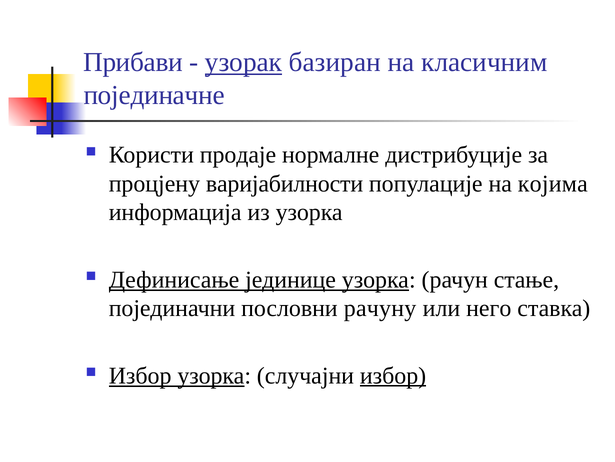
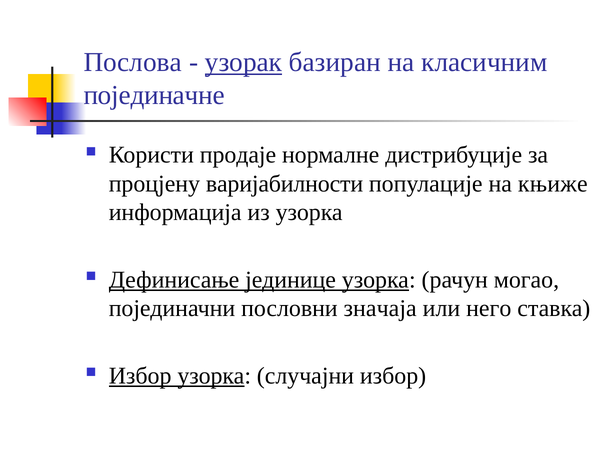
Прибави: Прибави -> Послова (133, 62)
којима: којима -> књиже (553, 184)
стање: стање -> могао (526, 279)
рачуну: рачуну -> значаја (380, 308)
избор underline: present -> none (393, 375)
